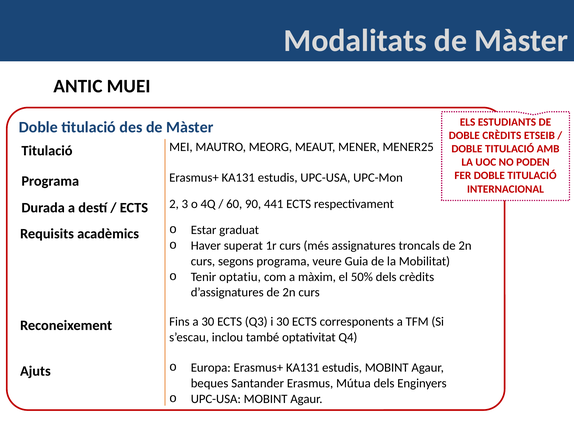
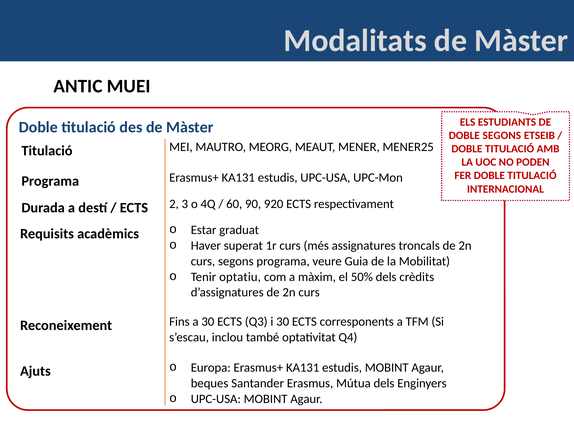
DOBLE CRÈDITS: CRÈDITS -> SEGONS (502, 136)
441: 441 -> 920 (274, 204)
